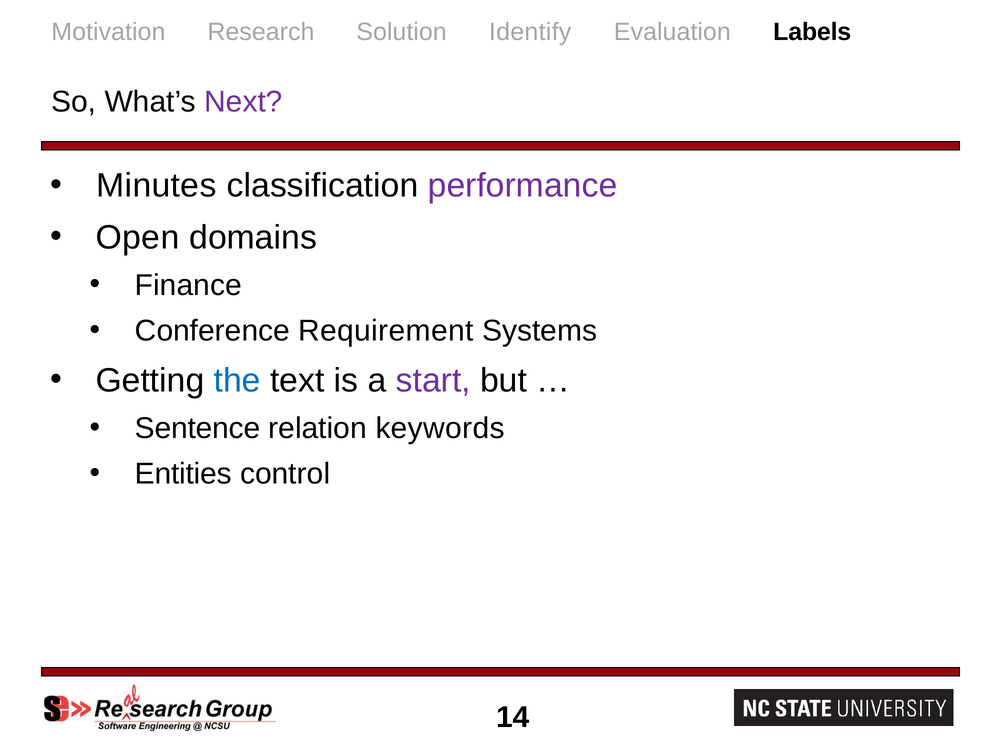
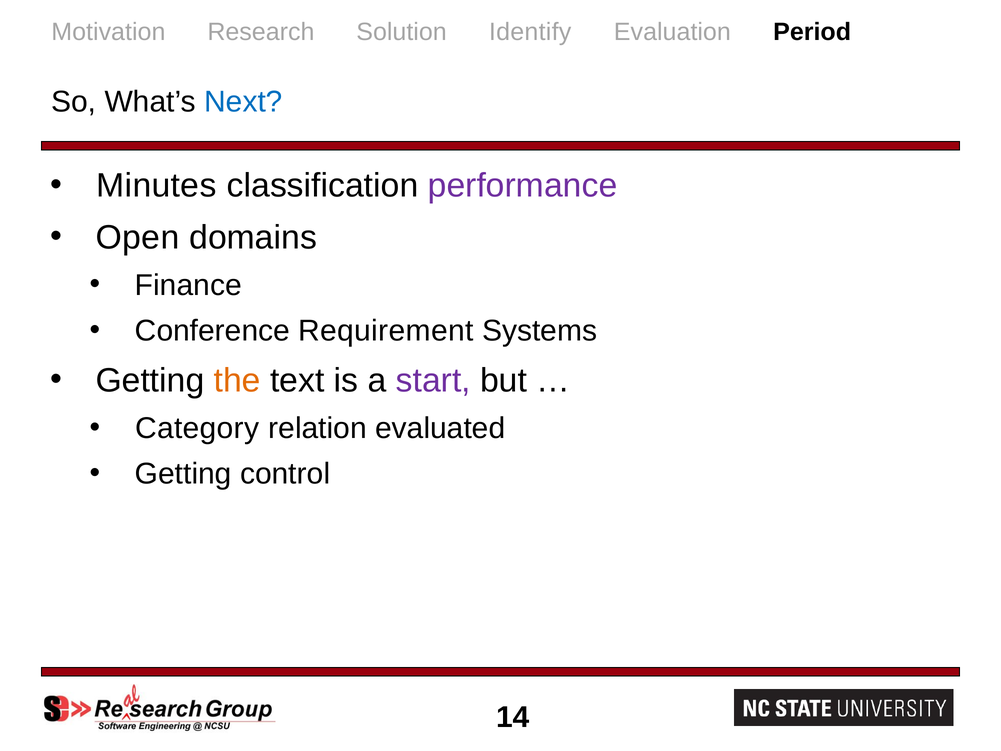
Labels: Labels -> Period (812, 32)
Next colour: purple -> blue (243, 102)
the colour: blue -> orange (237, 381)
Sentence: Sentence -> Category (197, 428)
keywords: keywords -> evaluated (440, 428)
Entities: Entities -> Getting (183, 474)
